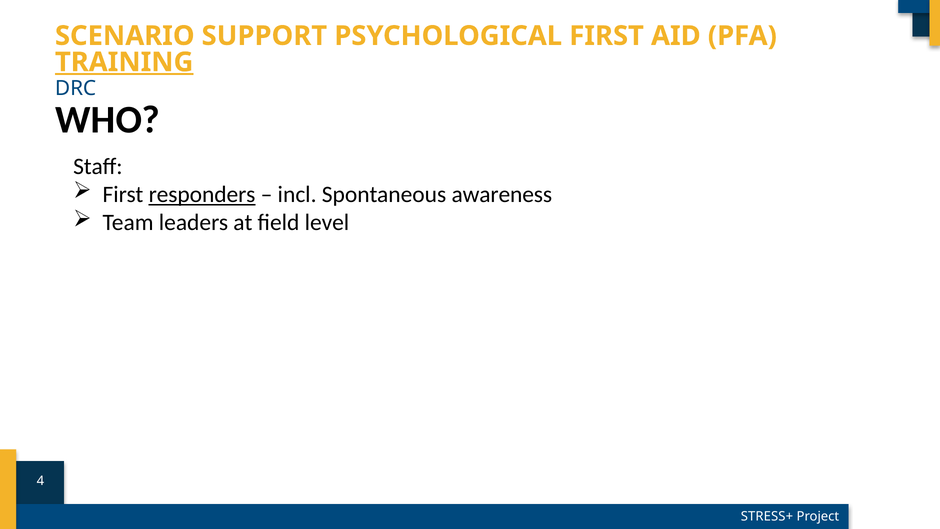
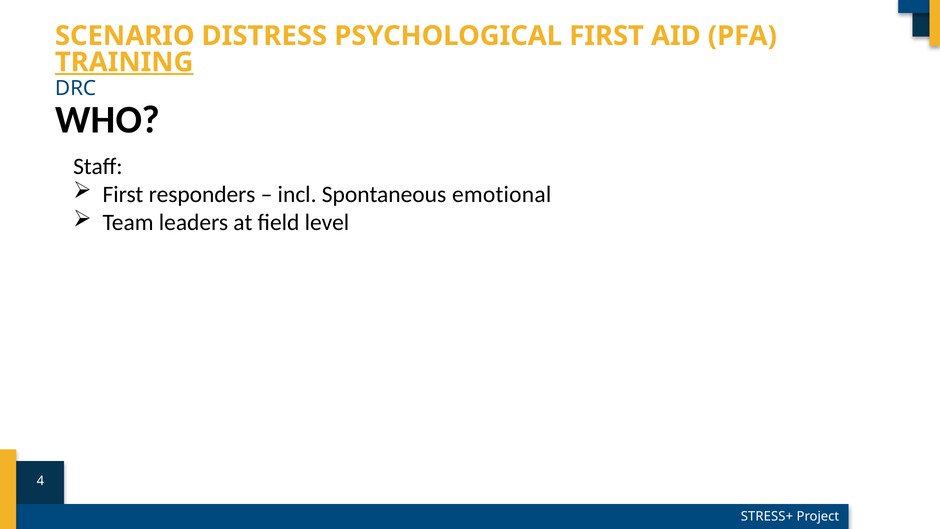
SUPPORT: SUPPORT -> DISTRESS (264, 36)
responders underline: present -> none (202, 194)
awareness: awareness -> emotional (502, 194)
